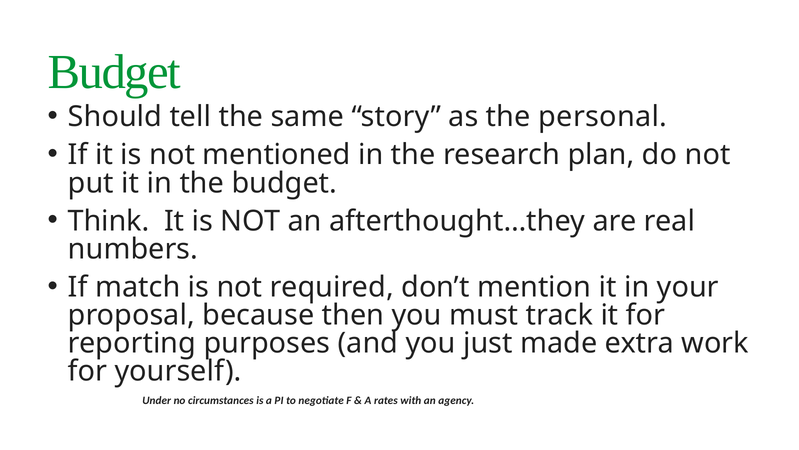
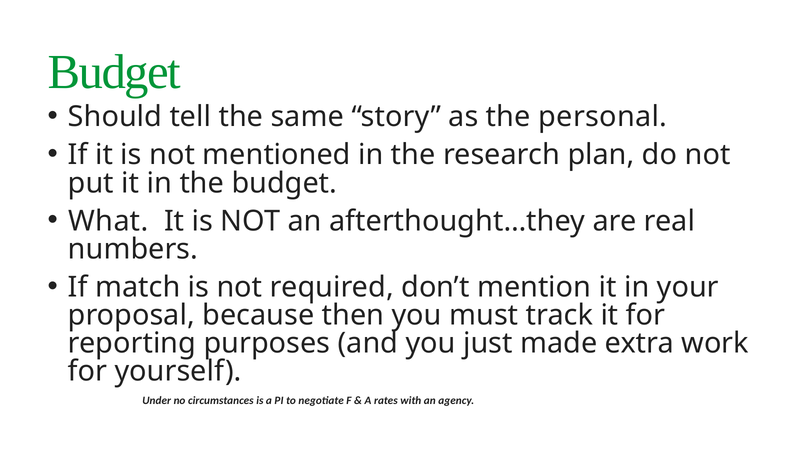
Think: Think -> What (108, 221)
